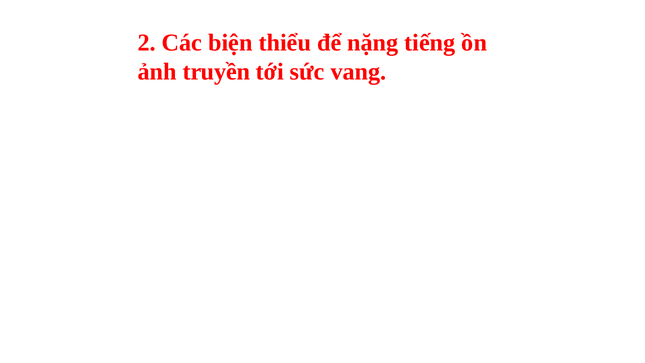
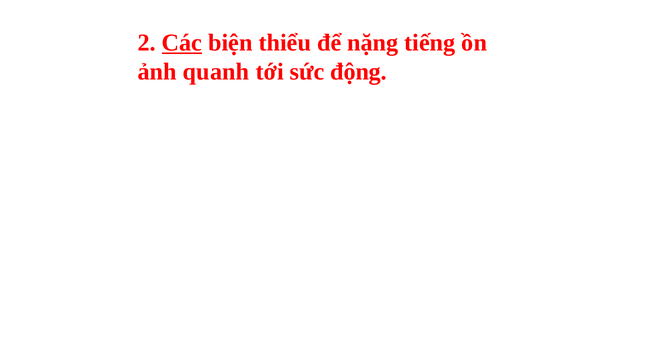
Các underline: none -> present (182, 43)
truyền: truyền -> quanh (216, 72)
vang: vang -> động (359, 72)
